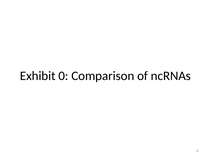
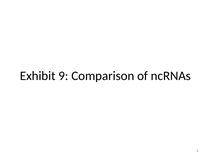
0: 0 -> 9 (63, 76)
